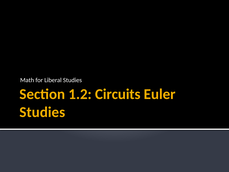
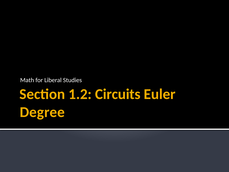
Studies: Studies -> Degree (42, 112)
